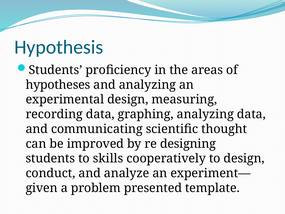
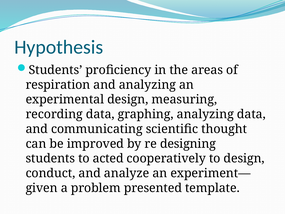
hypotheses: hypotheses -> respiration (58, 85)
skills: skills -> acted (108, 158)
